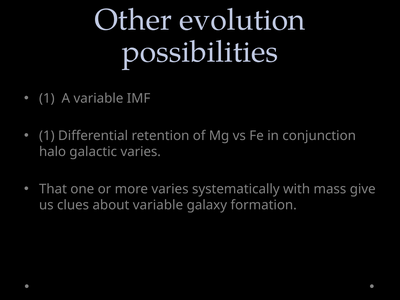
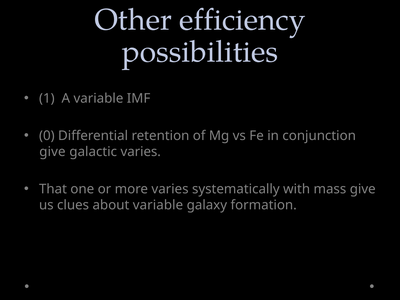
evolution: evolution -> efficiency (242, 20)
1: 1 -> 0 (47, 136)
halo: halo -> give (52, 152)
